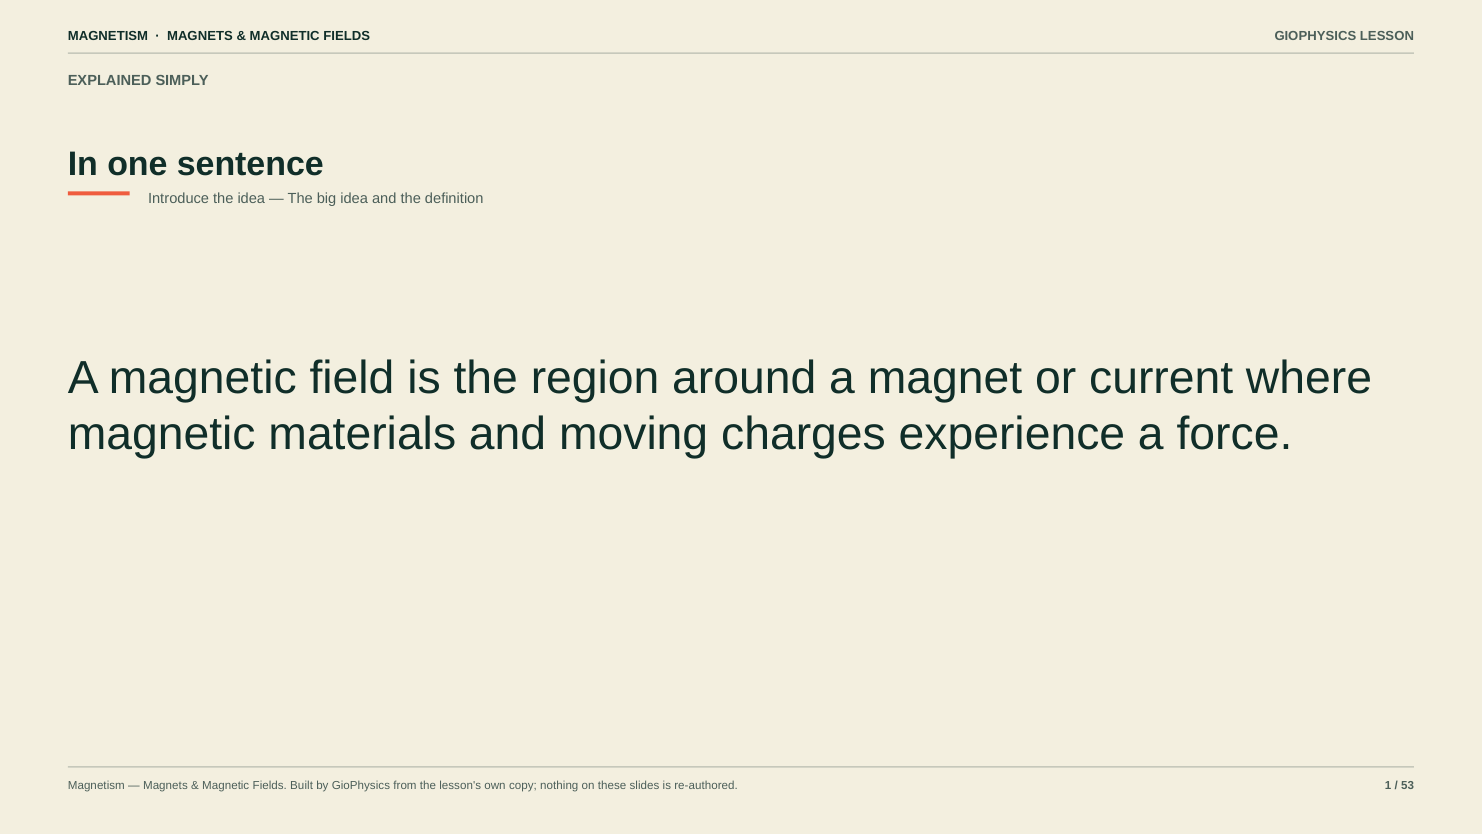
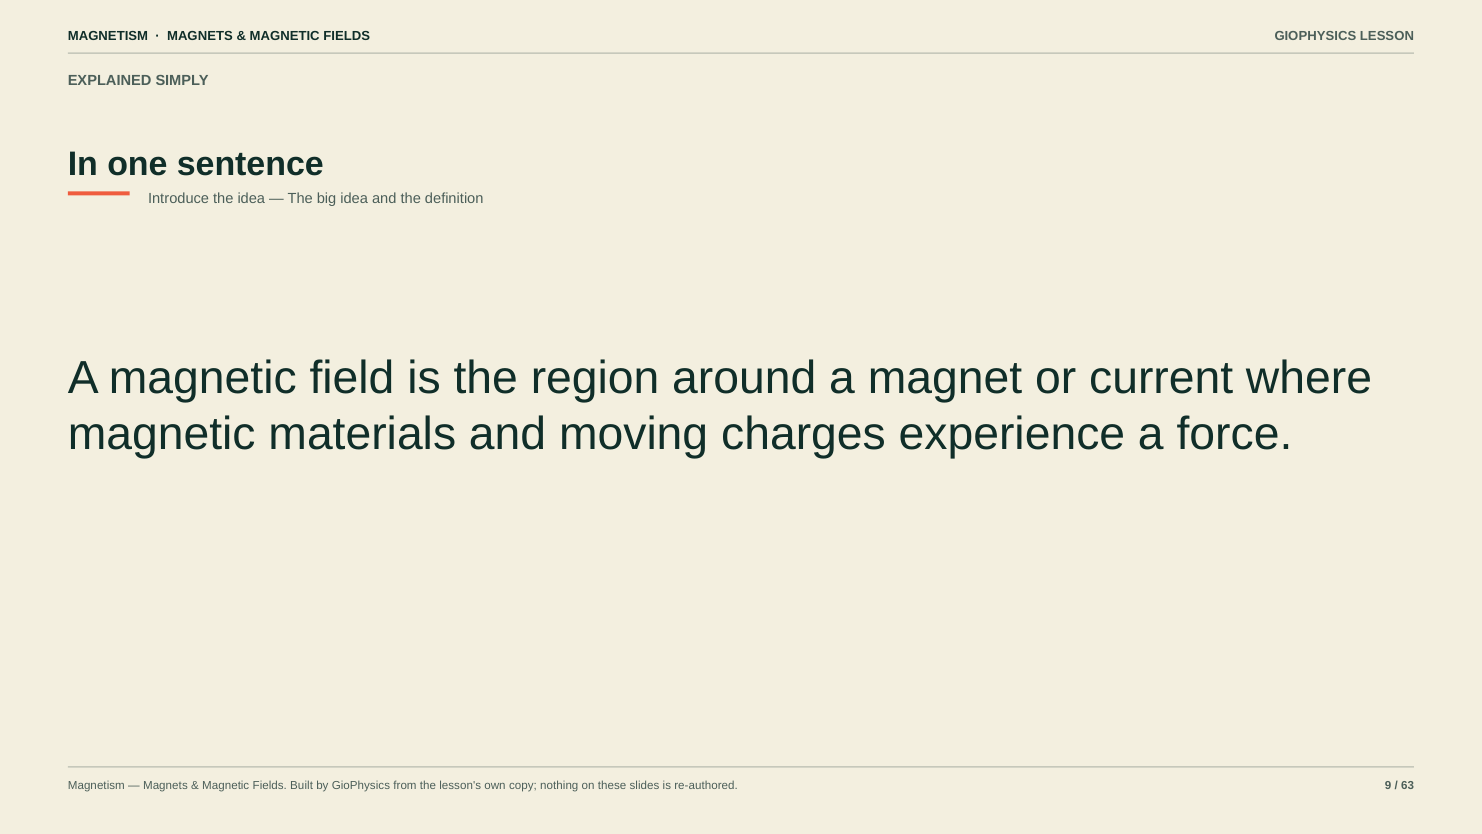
1: 1 -> 9 (1388, 786)
53: 53 -> 63 (1408, 786)
